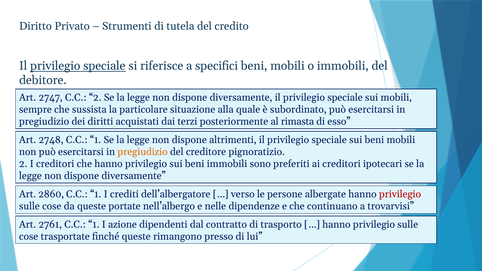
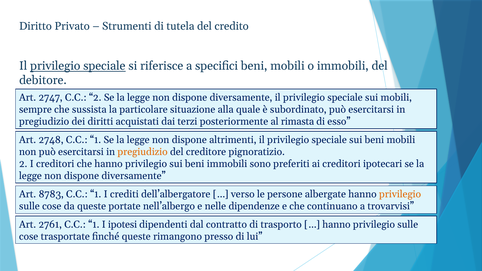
2860: 2860 -> 8783 (51, 194)
privilegio colour: red -> orange (400, 194)
azione: azione -> ipotesi (123, 225)
